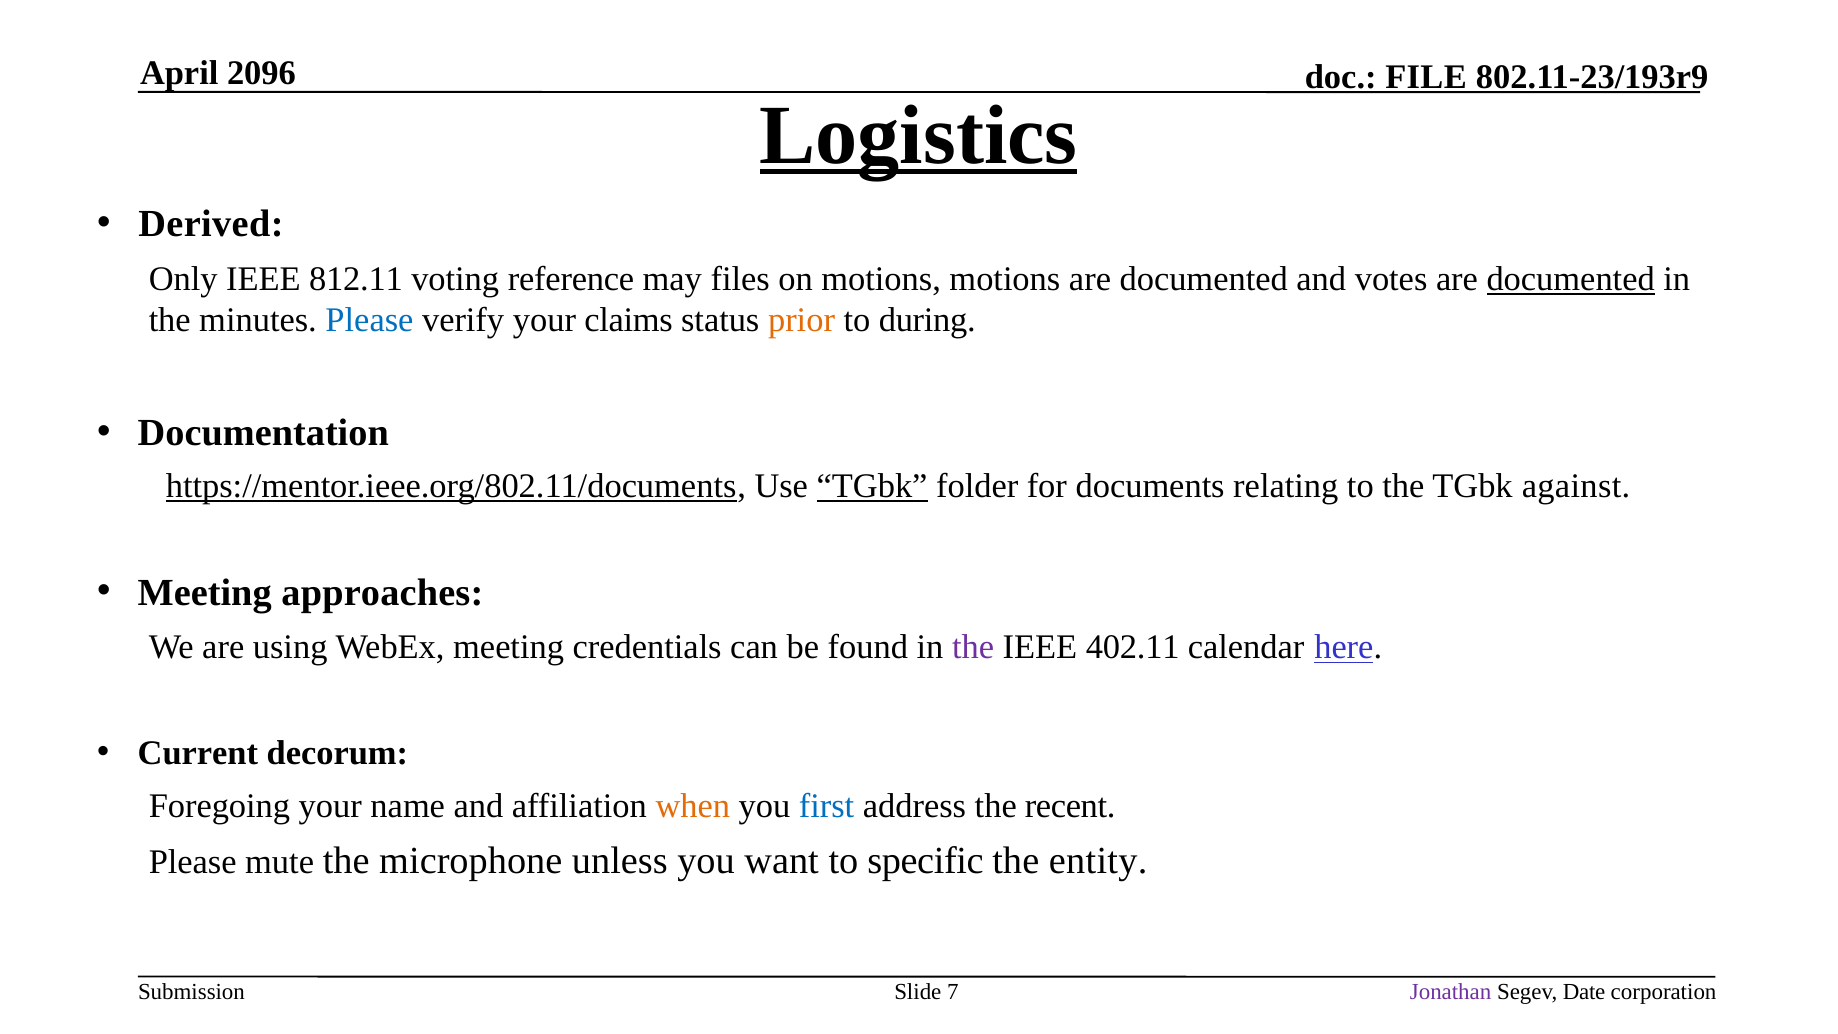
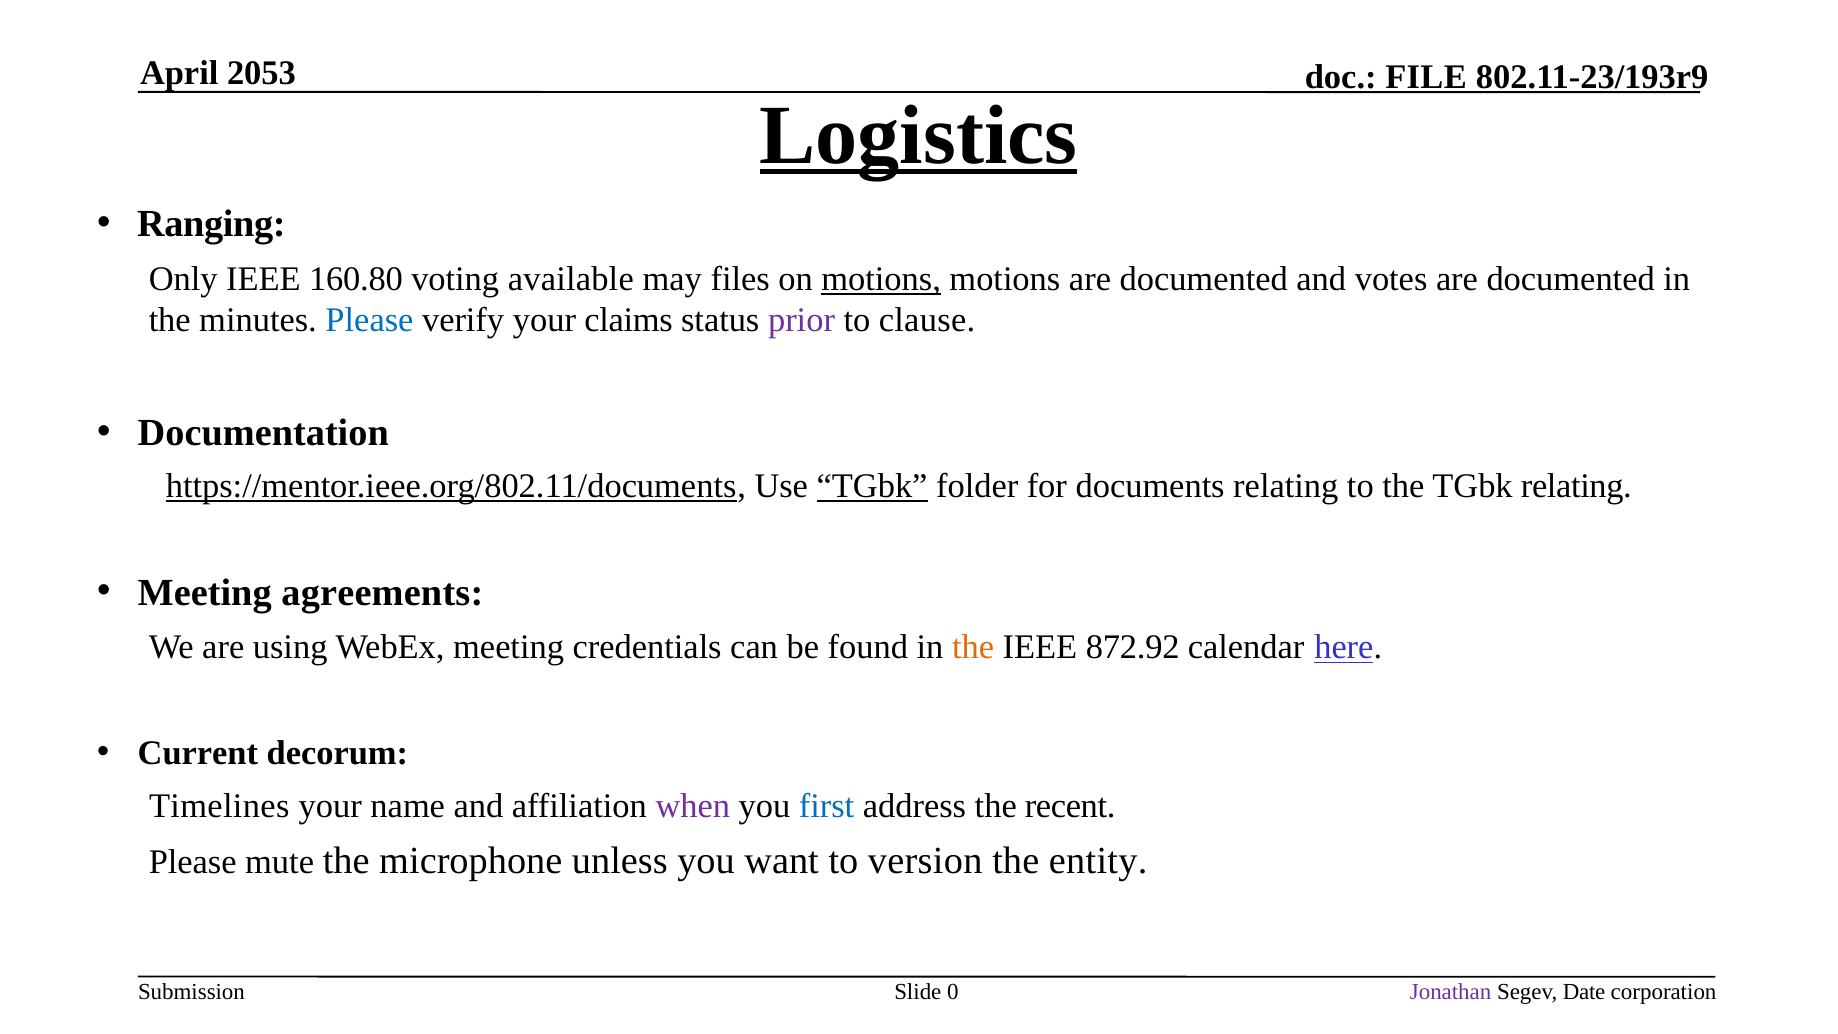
2096: 2096 -> 2053 (261, 73)
Derived: Derived -> Ranging (211, 224)
812.11: 812.11 -> 160.80 (356, 279)
reference: reference -> available (571, 279)
motions underline: none -> present (881, 279)
documented underline: present -> none (1571, 279)
prior colour: orange -> purple (802, 320)
during: during -> clause (927, 320)
TGbk against: against -> relating (1576, 486)
approaches: approaches -> agreements (382, 592)
the colour: purple -> orange (973, 647)
402.11: 402.11 -> 872.92 (1133, 647)
Foregoing: Foregoing -> Timelines (219, 806)
when colour: orange -> purple (693, 806)
specific: specific -> version (925, 861)
7: 7 -> 0 (953, 992)
